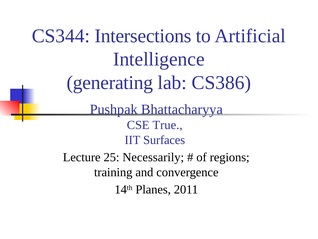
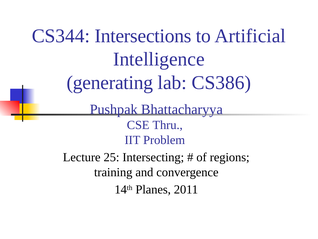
True: True -> Thru (168, 125)
Surfaces: Surfaces -> Problem (164, 140)
Necessarily: Necessarily -> Intersecting (153, 157)
